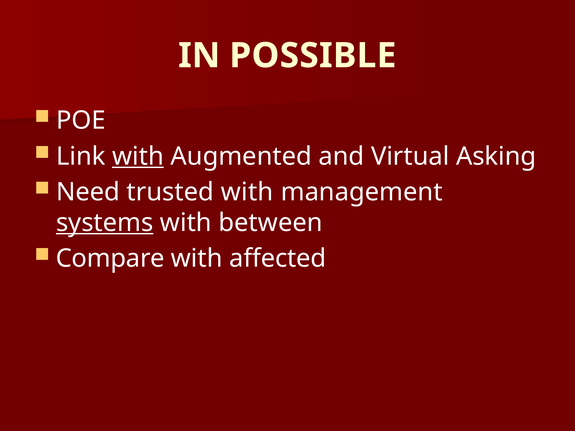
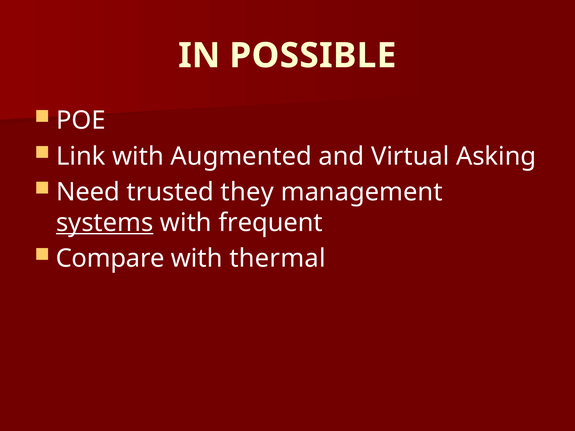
with underline: present -> none (138, 156)
trusted with: with -> they (247, 192)
between: between -> frequent (271, 223)
affected: affected -> thermal (278, 259)
